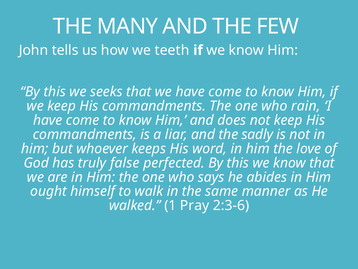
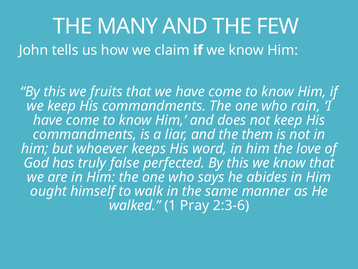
teeth: teeth -> claim (172, 50)
seeks: seeks -> fruits (106, 92)
sadly: sadly -> them (257, 134)
